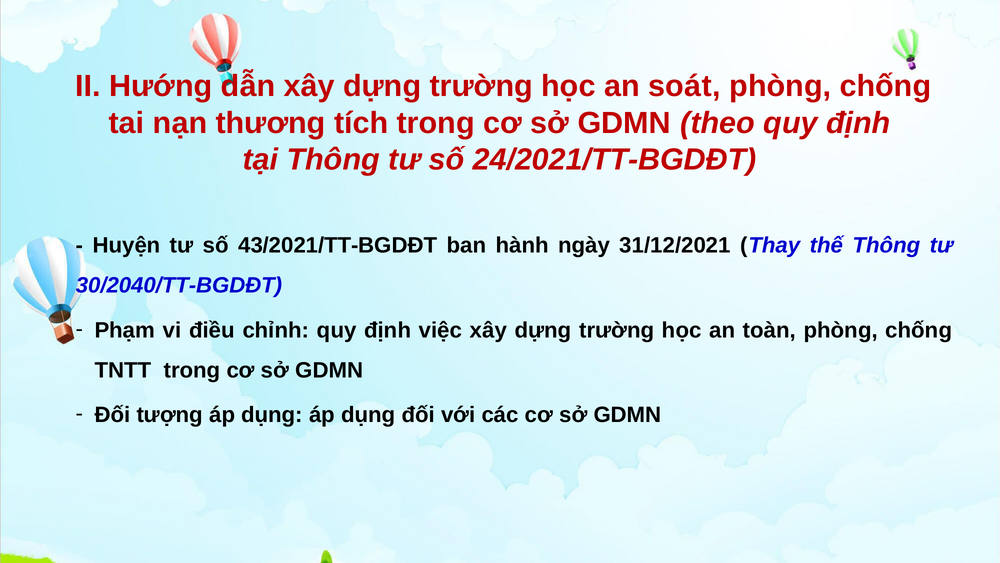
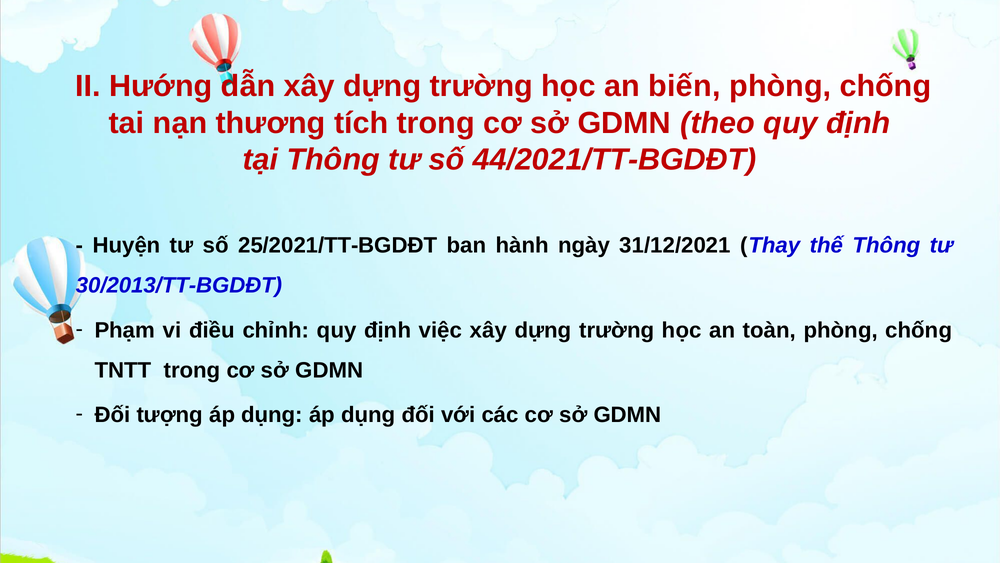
soát: soát -> biến (684, 86)
24/2021/TT-BGDĐT: 24/2021/TT-BGDĐT -> 44/2021/TT-BGDĐT (615, 160)
43/2021/TT-BGDĐT: 43/2021/TT-BGDĐT -> 25/2021/TT-BGDĐT (338, 245)
30/2040/TT-BGDĐT: 30/2040/TT-BGDĐT -> 30/2013/TT-BGDĐT (179, 285)
